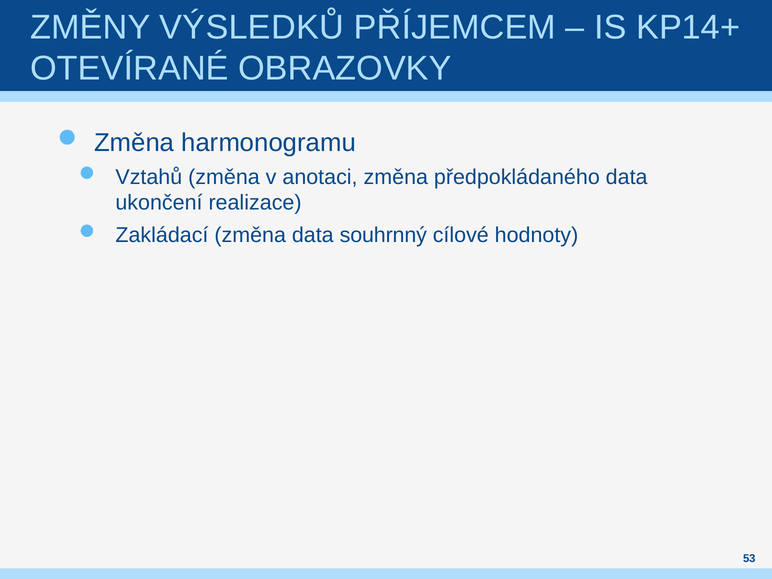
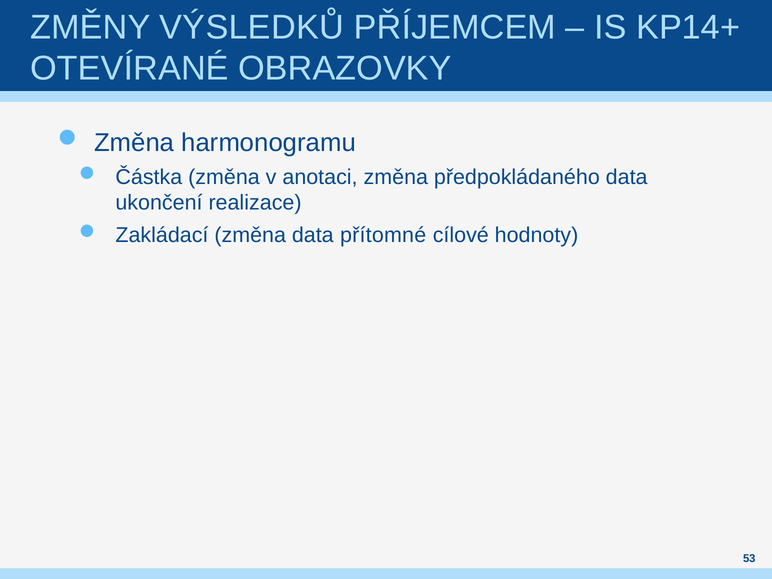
Vztahů: Vztahů -> Částka (149, 177)
souhrnný: souhrnný -> přítomné (383, 235)
